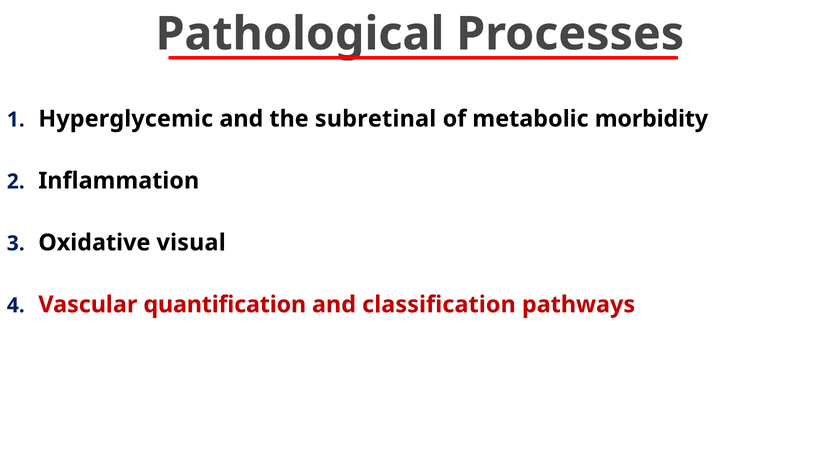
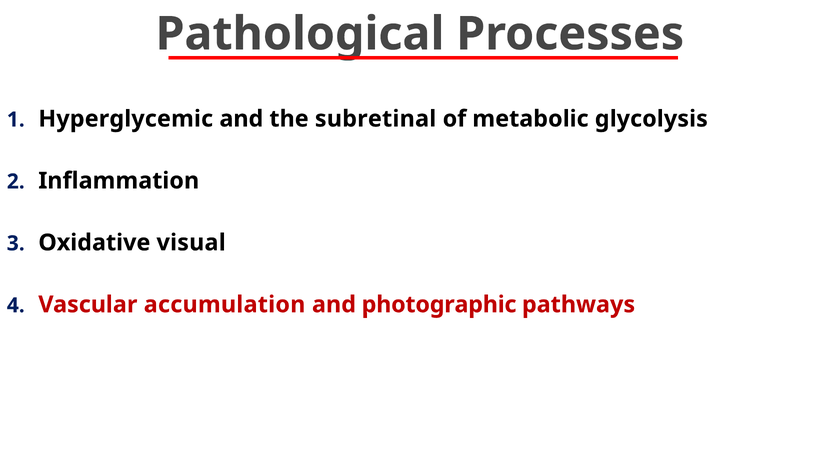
morbidity: morbidity -> glycolysis (651, 119)
quantification: quantification -> accumulation (225, 304)
classification: classification -> photographic (439, 304)
